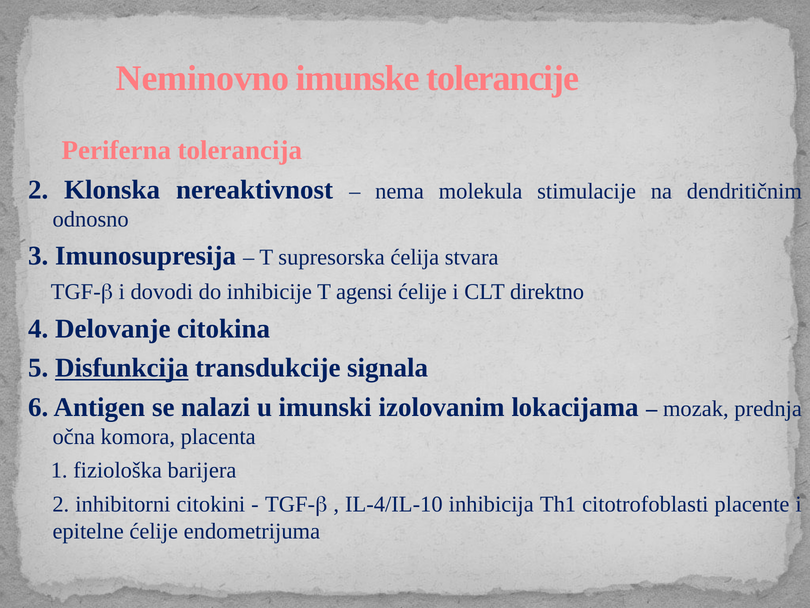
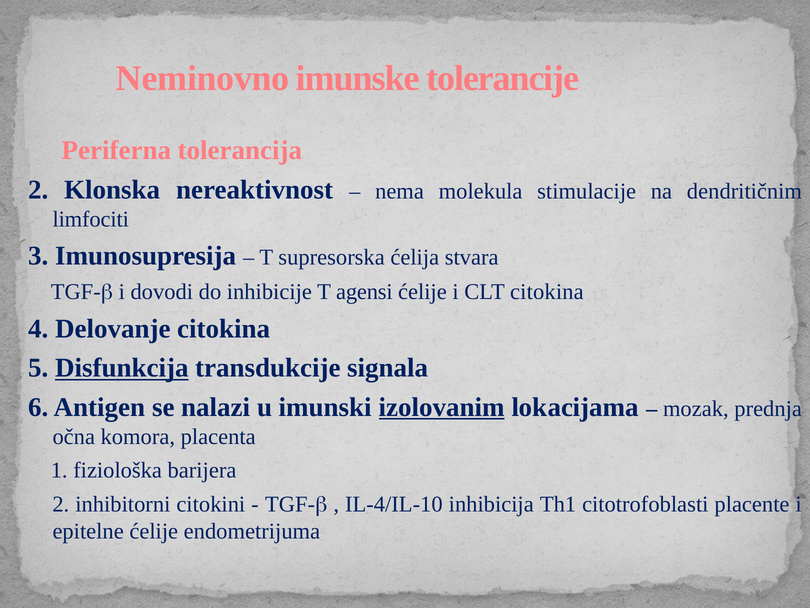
odnosno: odnosno -> limfociti (91, 219)
CLT direktno: direktno -> citokina (547, 292)
izolovanim underline: none -> present (442, 407)
